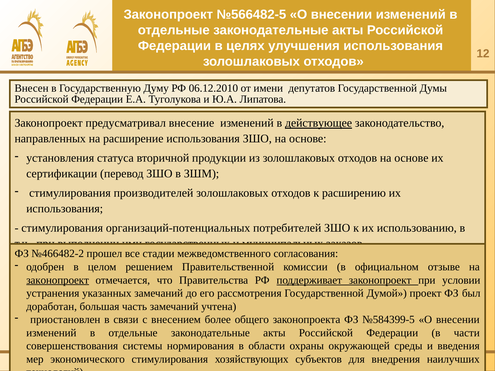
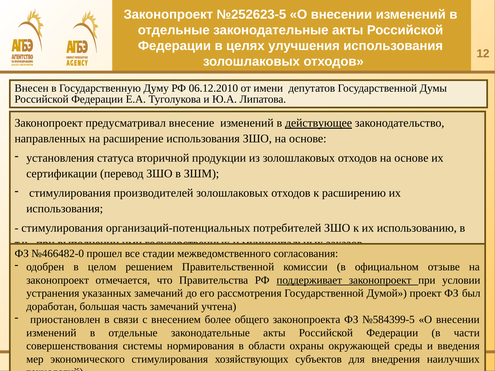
№566482-5: №566482-5 -> №252623-5 (251, 15)
№466482-2: №466482-2 -> №466482-0 (58, 254)
законопроект underline: present -> none (58, 280)
